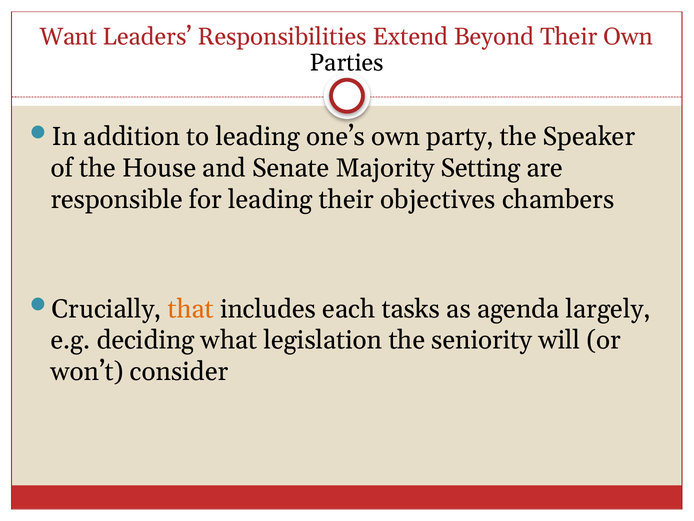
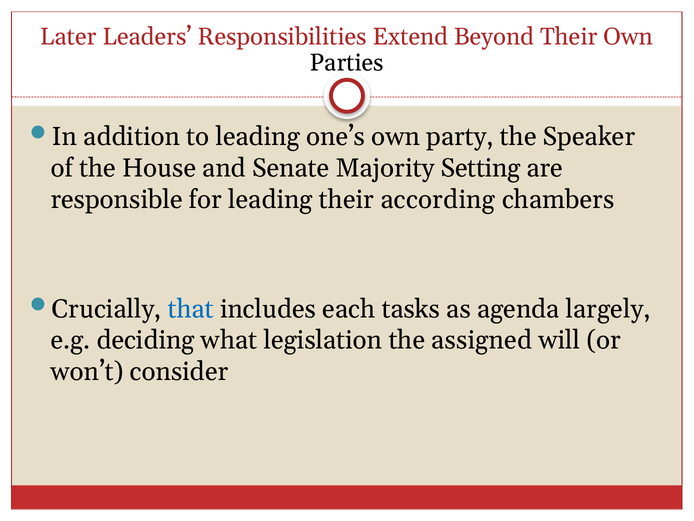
Want: Want -> Later (68, 37)
objectives: objectives -> according (438, 199)
that colour: orange -> blue (191, 309)
seniority: seniority -> assigned (482, 340)
